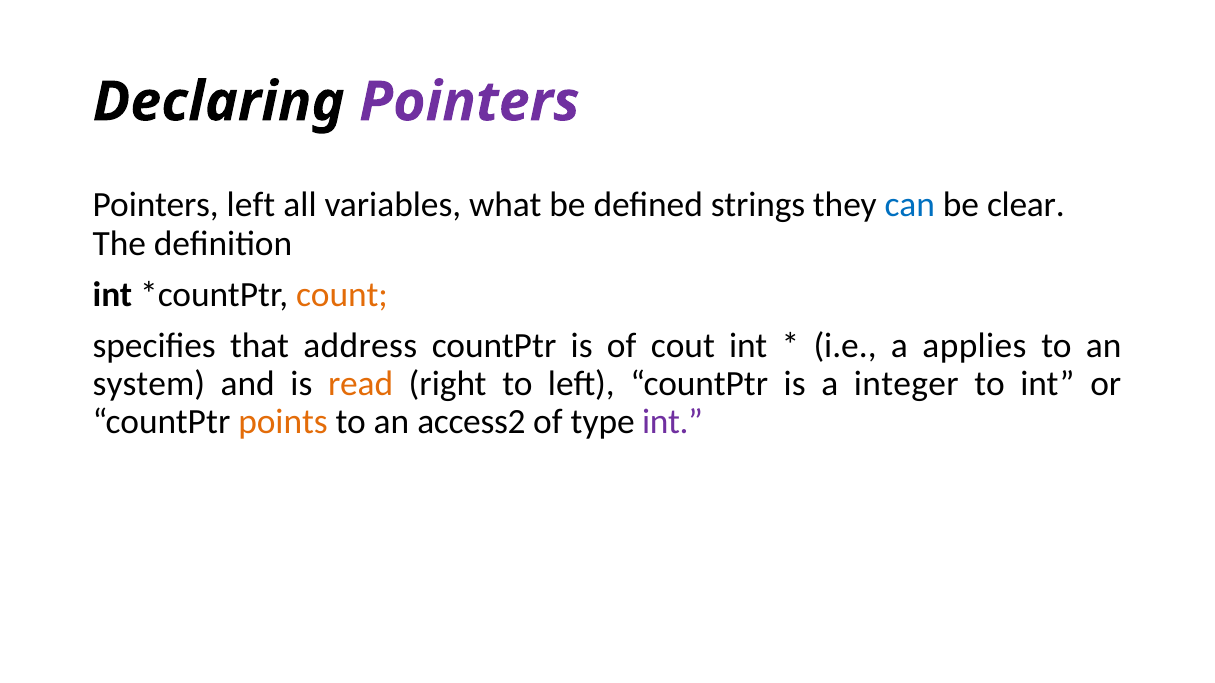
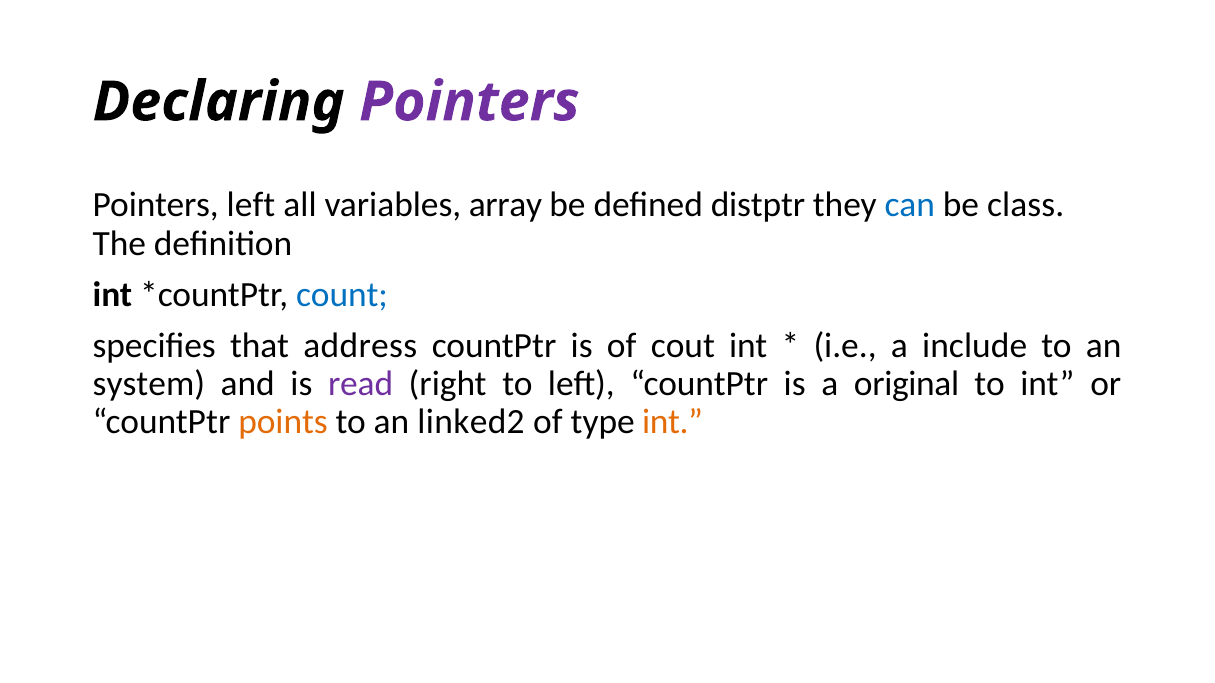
what: what -> array (505, 205)
strings: strings -> distptr (758, 205)
clear: clear -> class (1026, 205)
count colour: orange -> blue (342, 295)
applies: applies -> include (975, 346)
read colour: orange -> purple (361, 384)
integer: integer -> original (907, 384)
access2: access2 -> linked2 (471, 422)
int colour: purple -> orange (673, 422)
